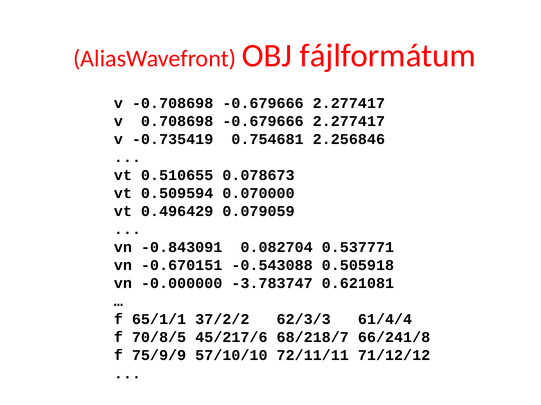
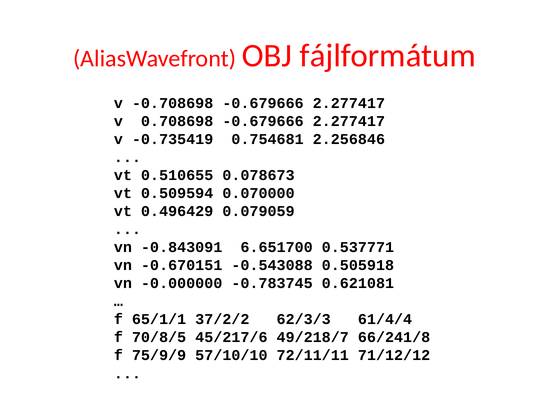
0.082704: 0.082704 -> 6.651700 (277, 248)
-3.783747: -3.783747 -> -0.783745 (272, 284)
68/218/7: 68/218/7 -> 49/218/7 (313, 338)
